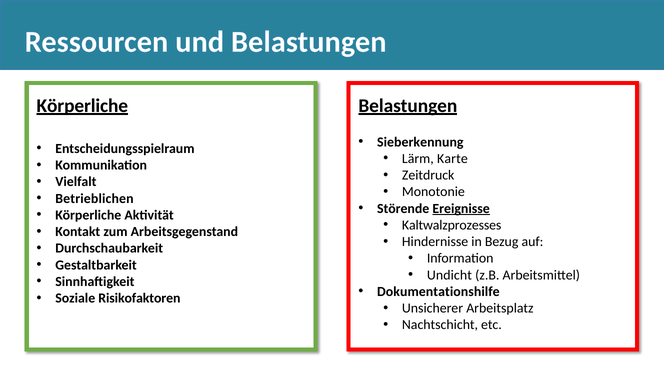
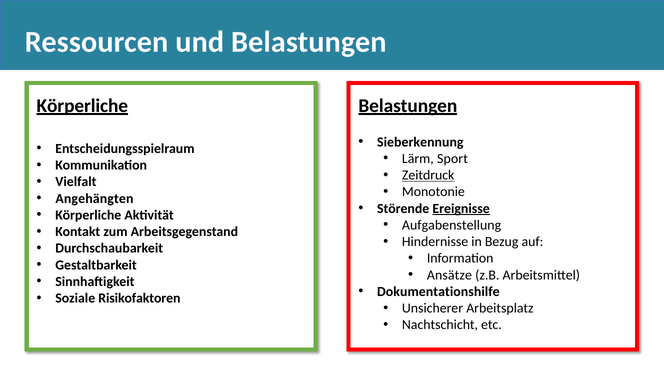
Karte: Karte -> Sport (452, 158)
Zeitdruck underline: none -> present (428, 175)
Betrieblichen: Betrieblichen -> Angehängten (94, 198)
Kaltwalzprozesses: Kaltwalzprozesses -> Aufgabenstellung (452, 225)
Undicht: Undicht -> Ansätze (449, 275)
